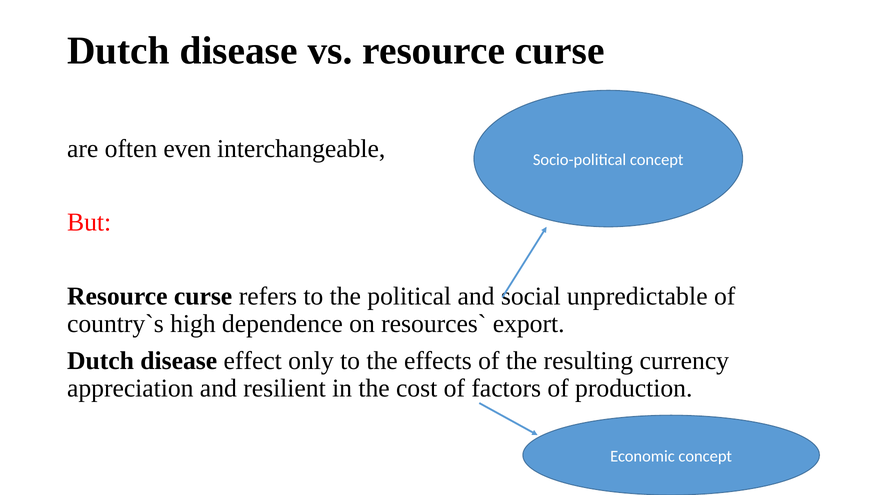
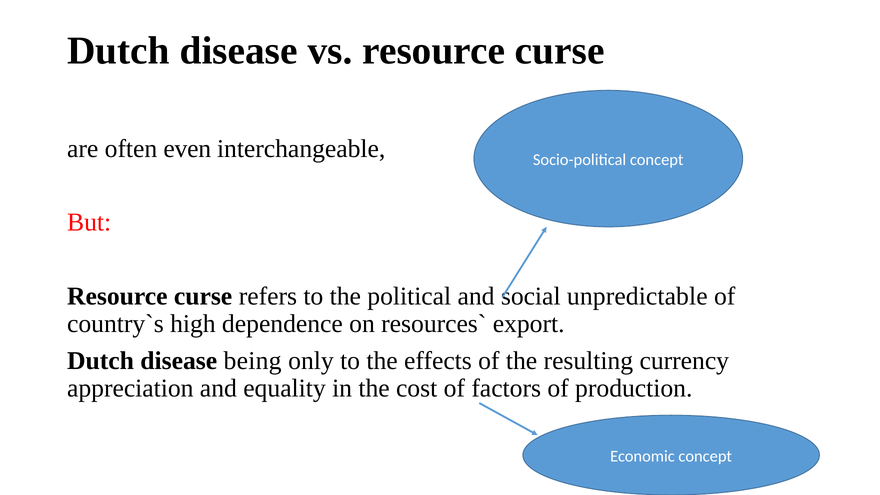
effect: effect -> being (253, 361)
resilient: resilient -> equality (285, 388)
